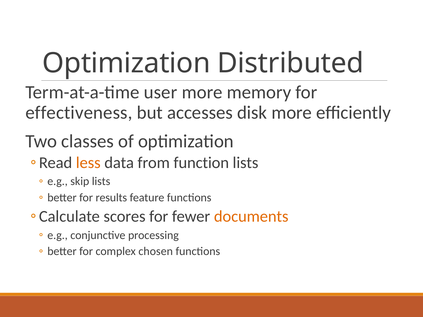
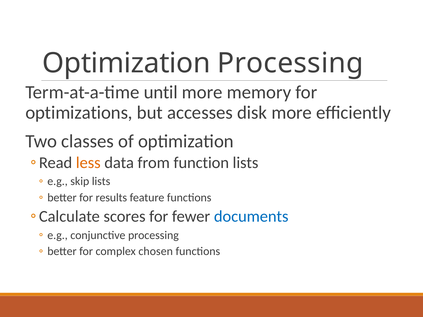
Optimization Distributed: Distributed -> Processing (290, 63)
user: user -> until (161, 93)
effectiveness: effectiveness -> optimizations (79, 113)
documents colour: orange -> blue (251, 217)
